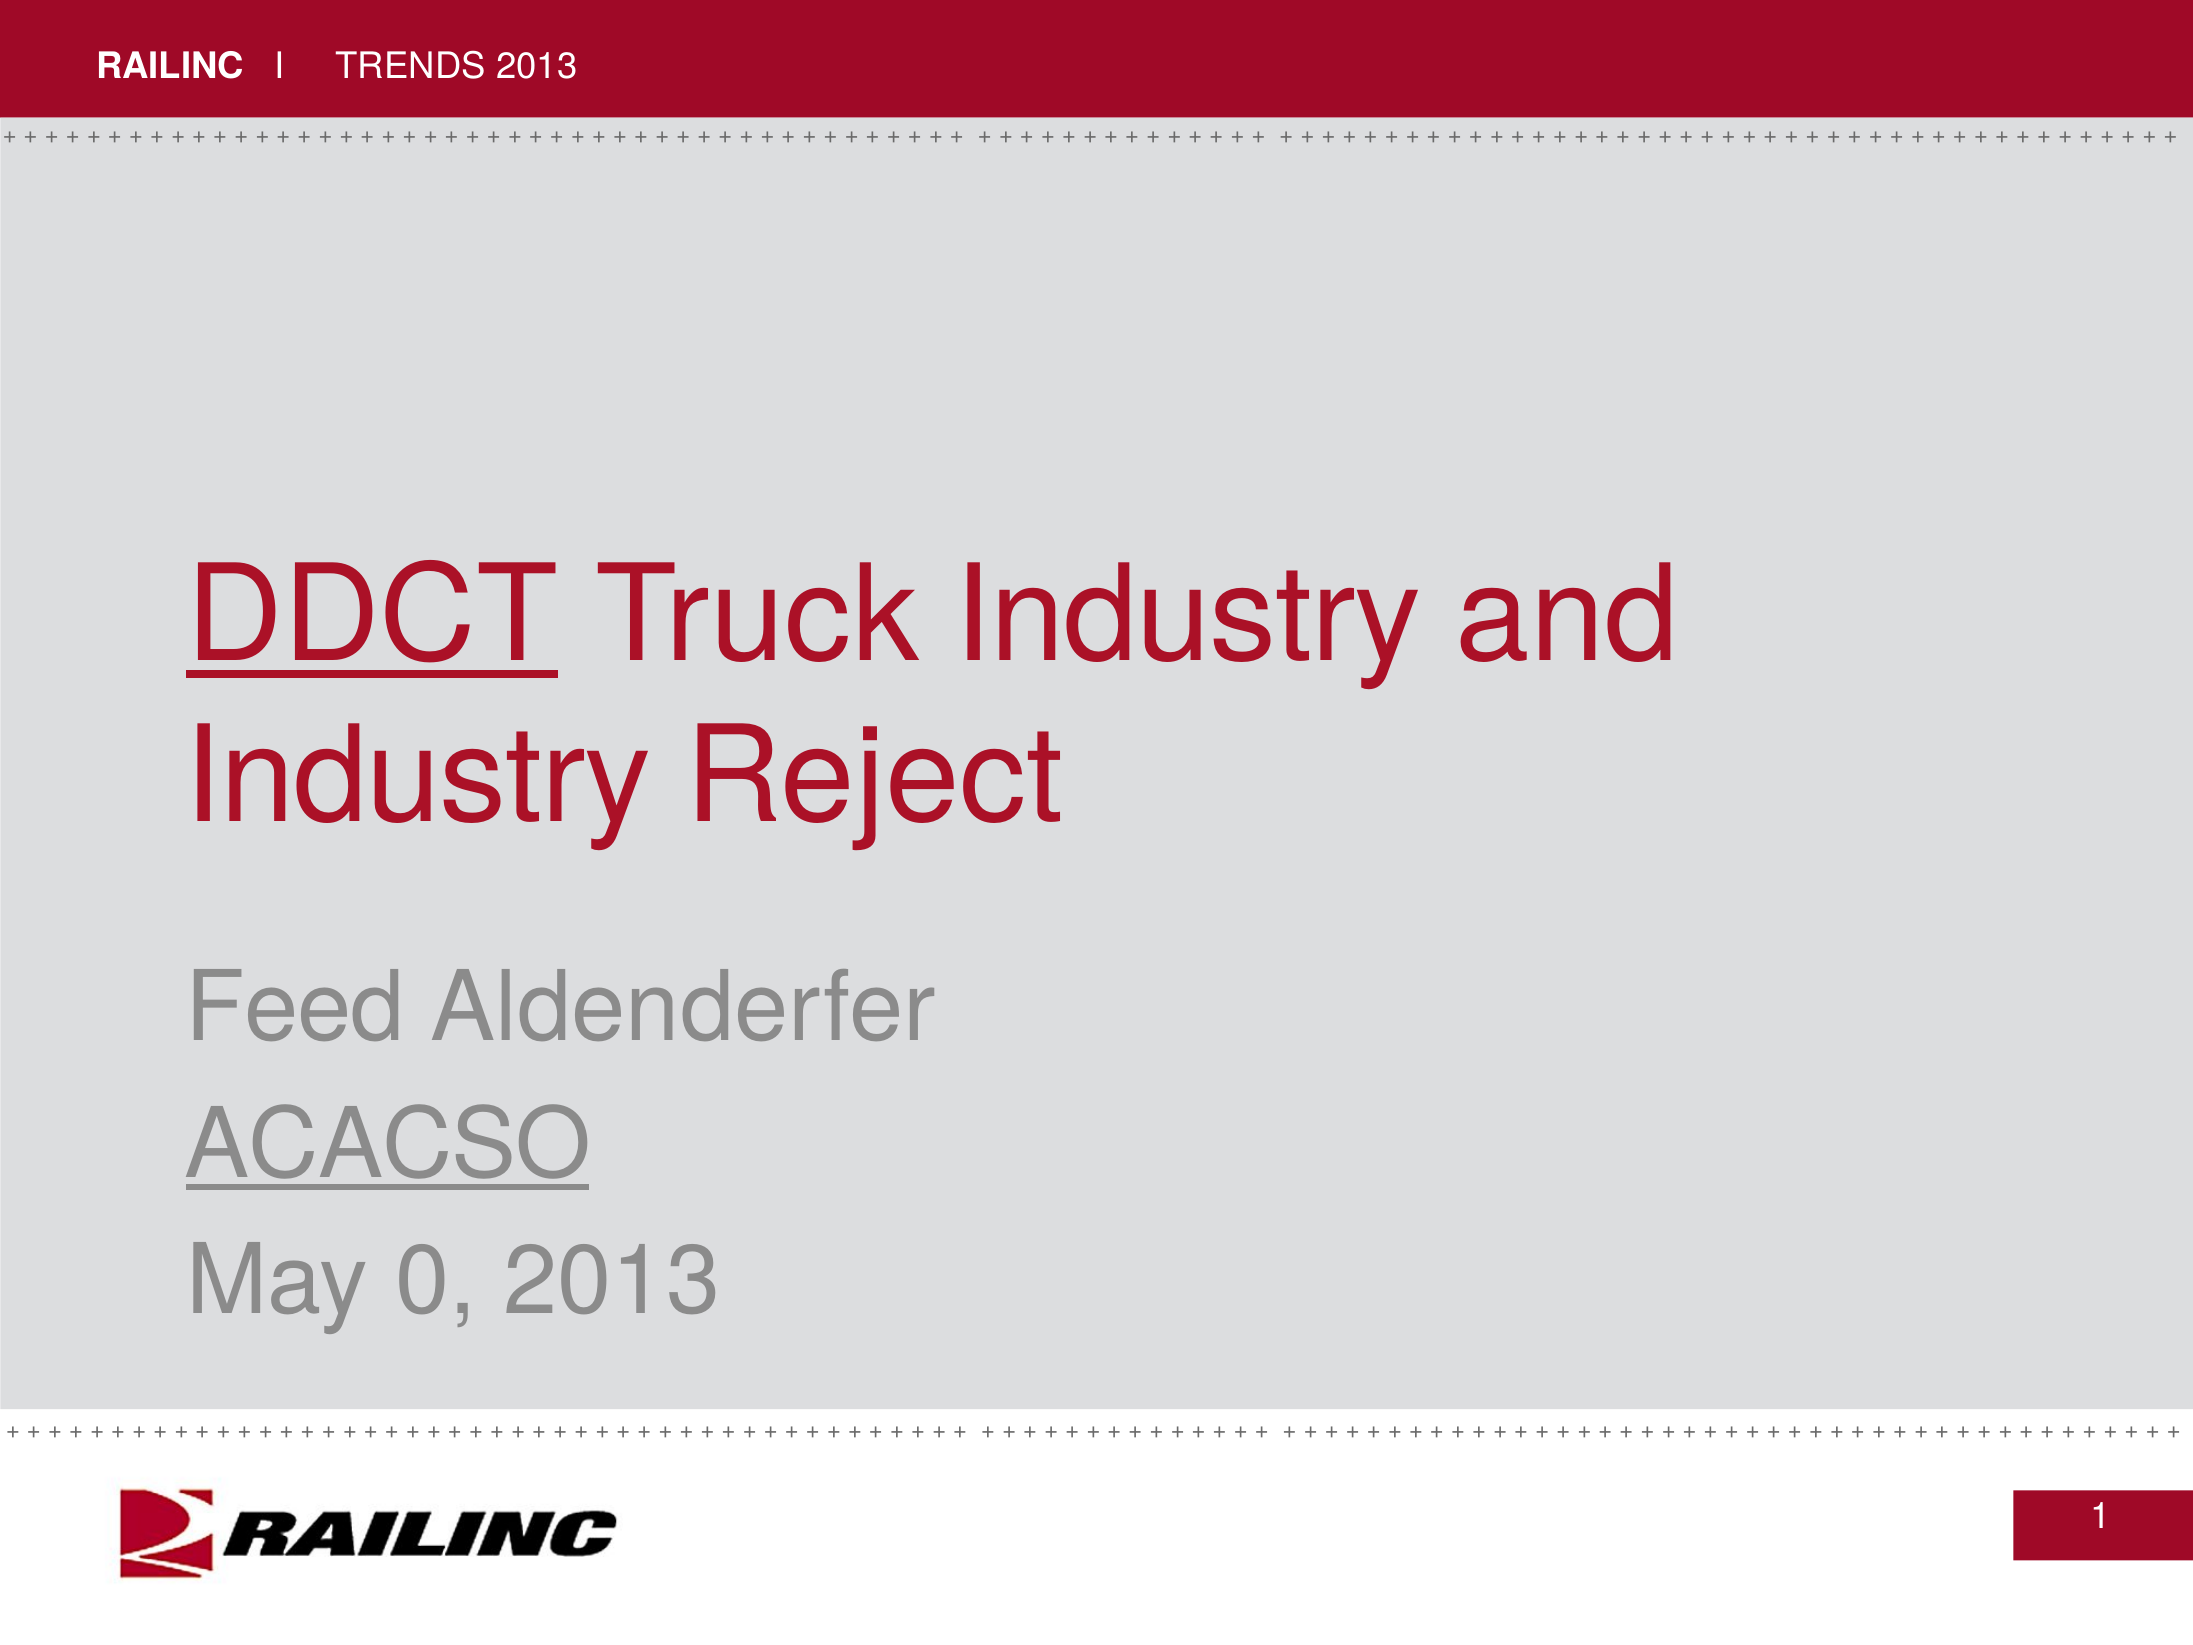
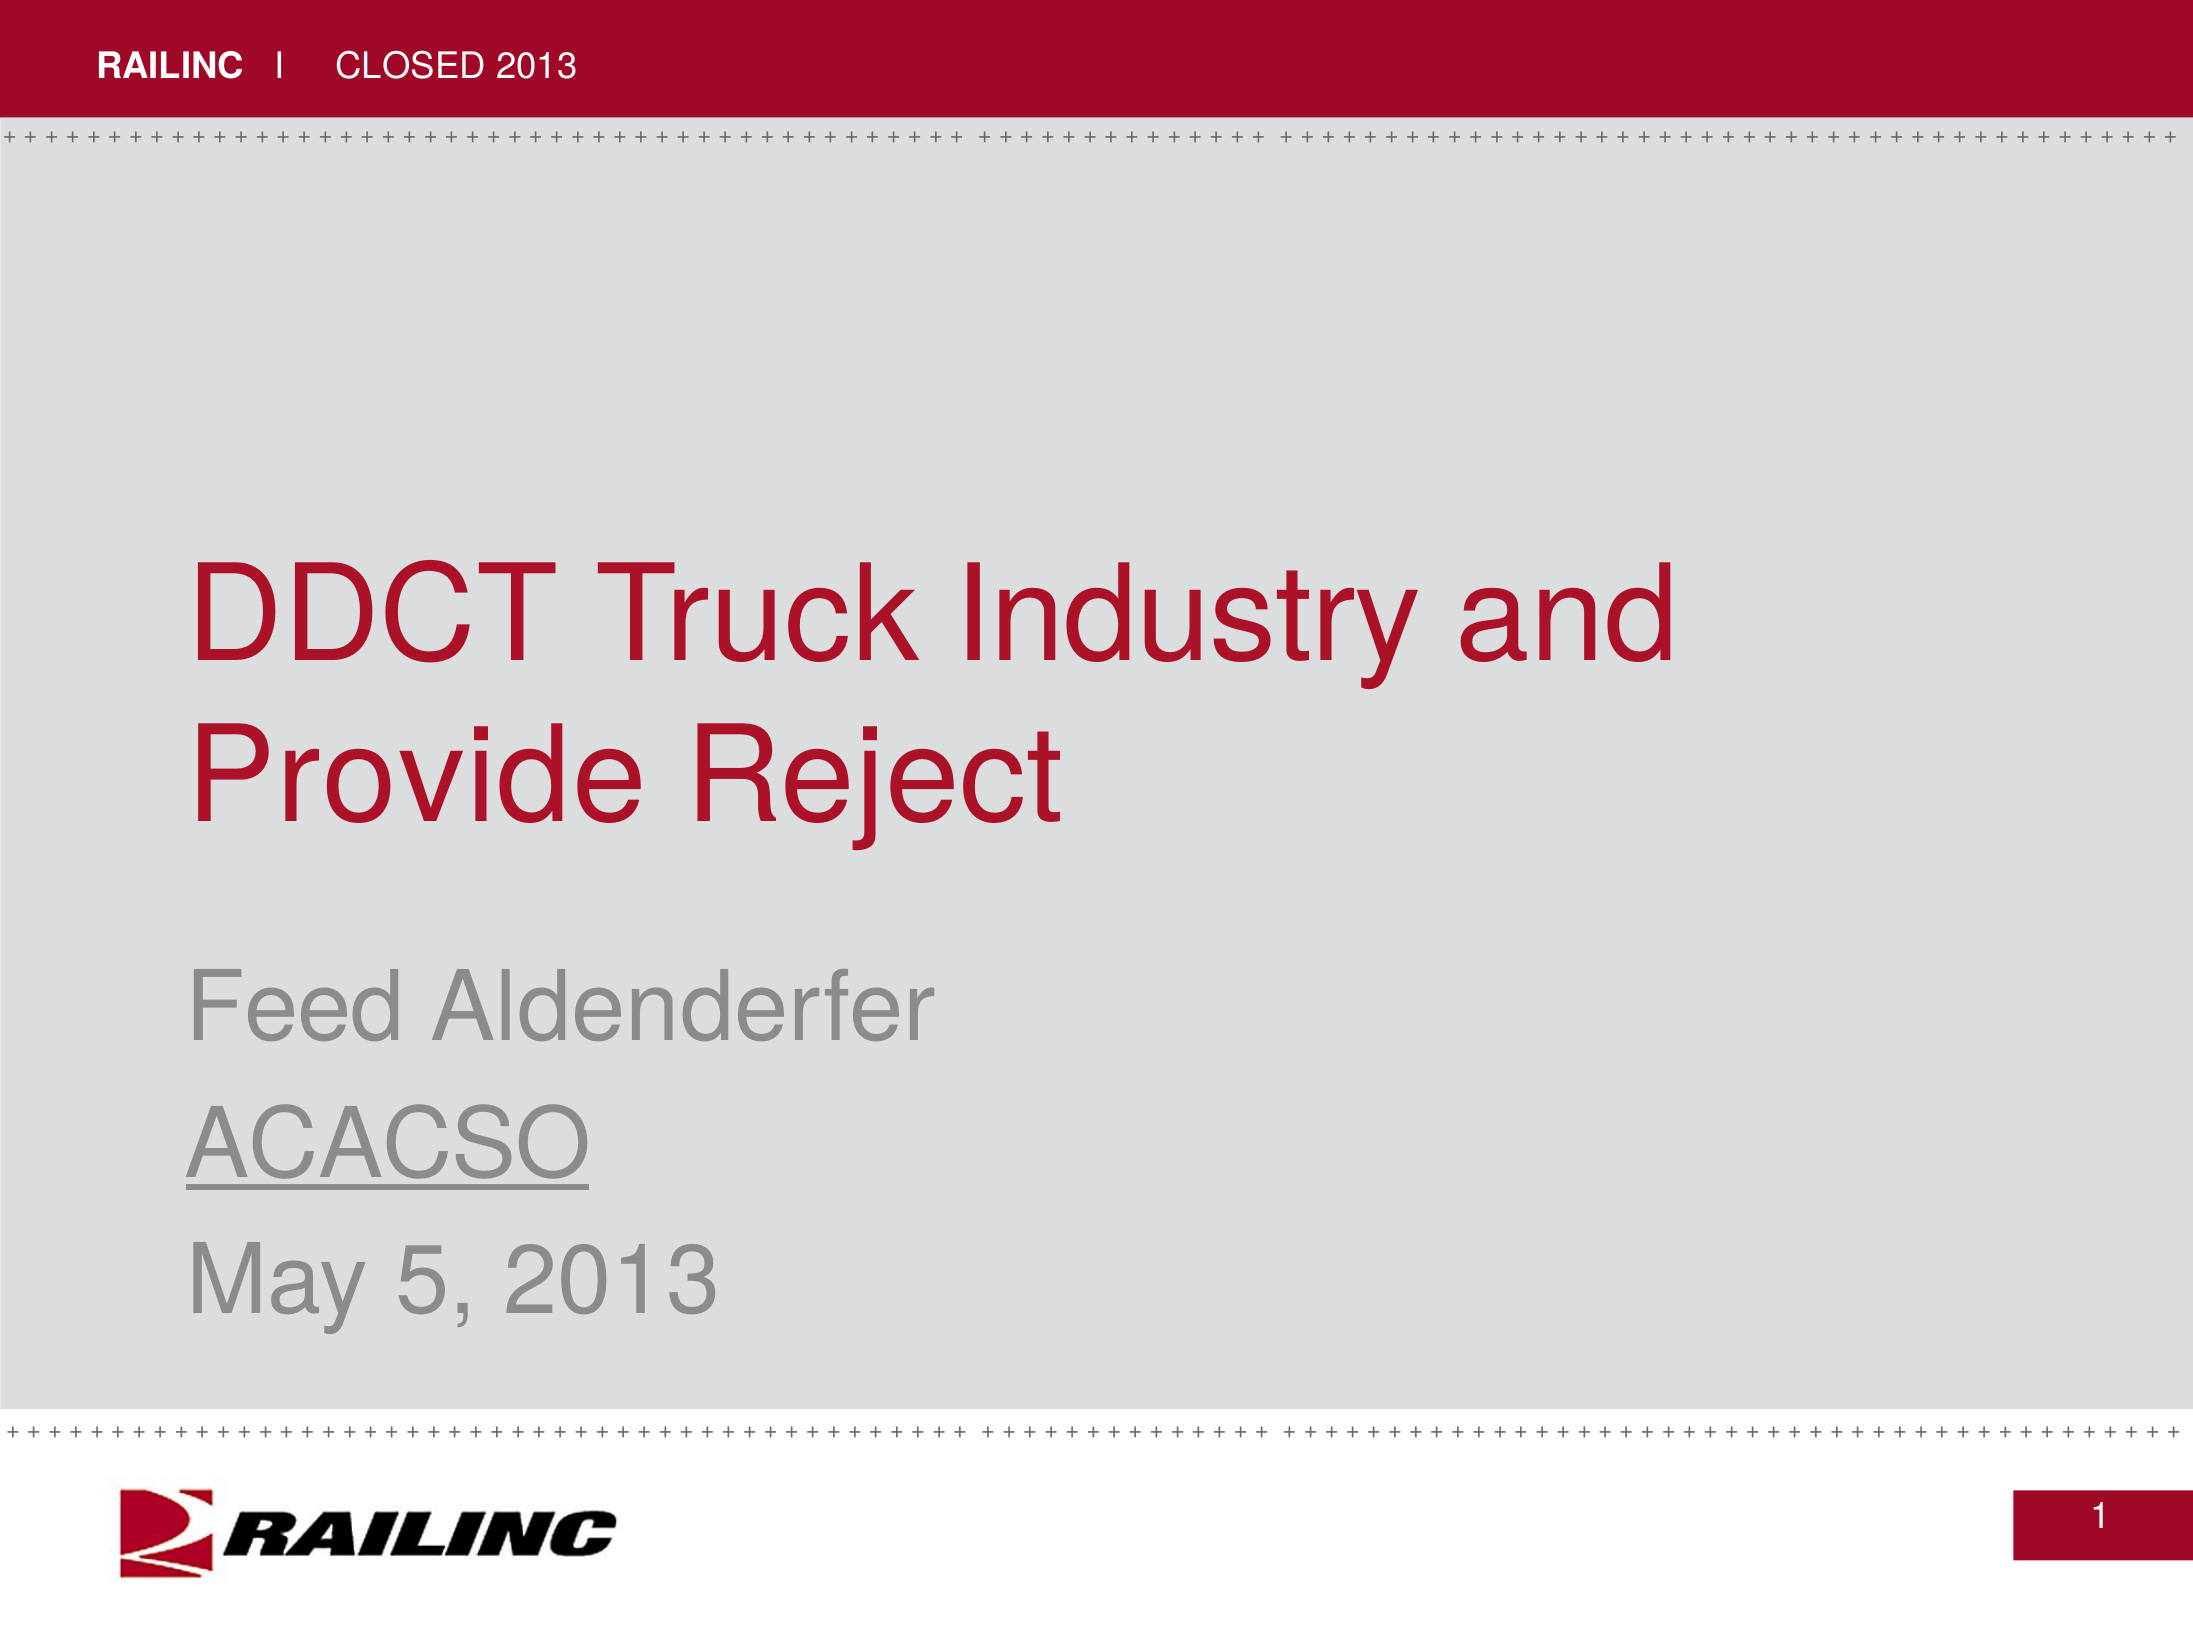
TRENDS: TRENDS -> CLOSED (411, 67)
DDCT underline: present -> none (372, 616)
Industry: Industry -> Provide (417, 777)
0: 0 -> 5 (436, 1281)
